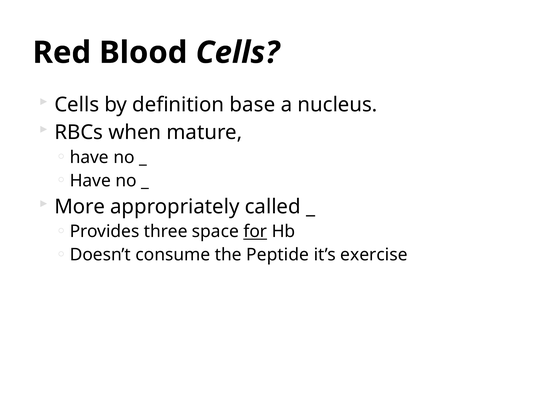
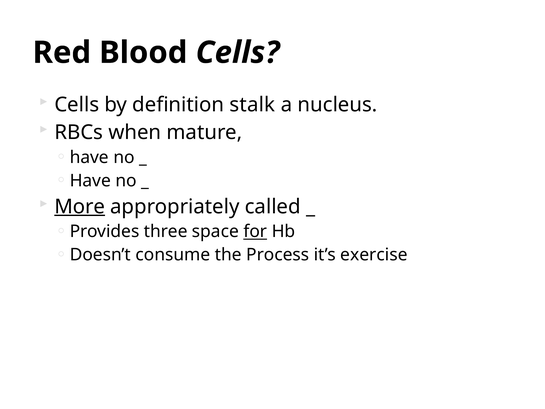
base: base -> stalk (252, 105)
More underline: none -> present (80, 206)
Peptide: Peptide -> Process (278, 255)
